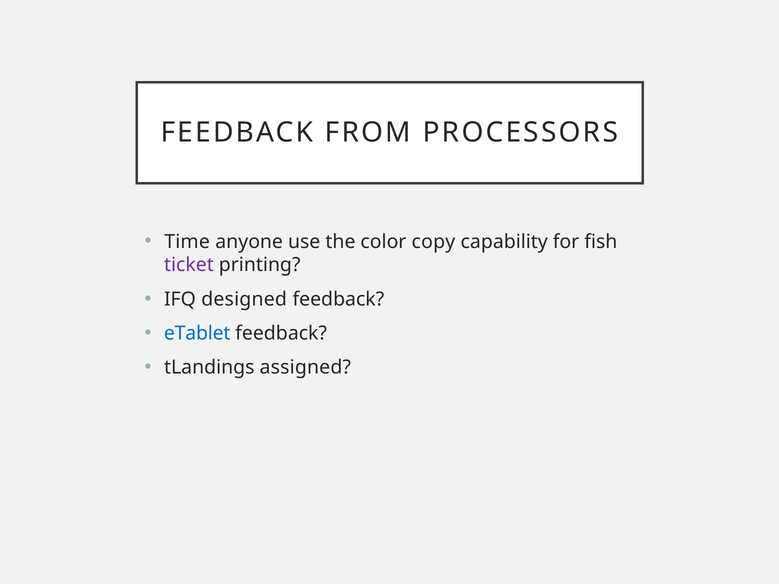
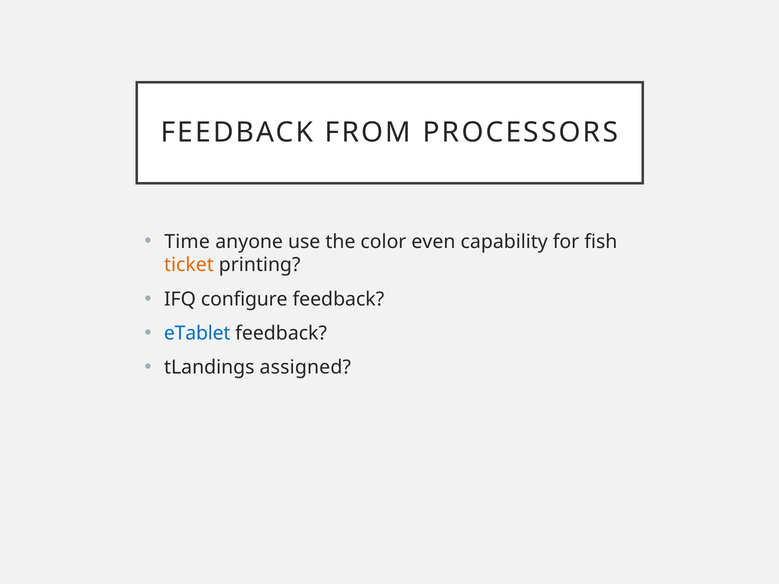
copy: copy -> even (433, 242)
ticket colour: purple -> orange (189, 265)
designed: designed -> configure (244, 299)
